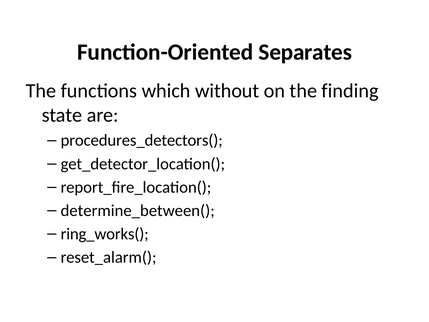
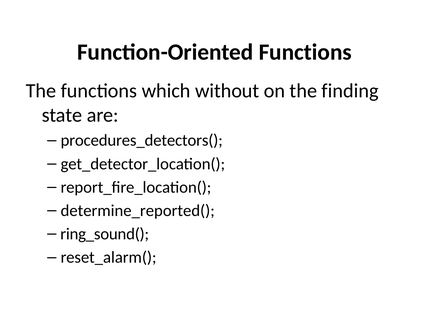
Function-Oriented Separates: Separates -> Functions (305, 52)
determine_between(: determine_between( -> determine_reported( (138, 210)
ring_works(: ring_works( -> ring_sound( (105, 234)
